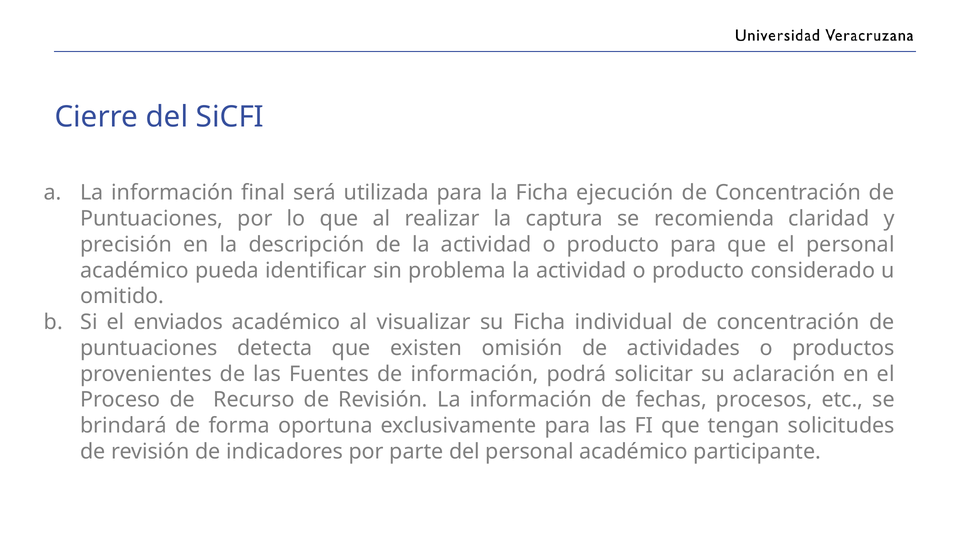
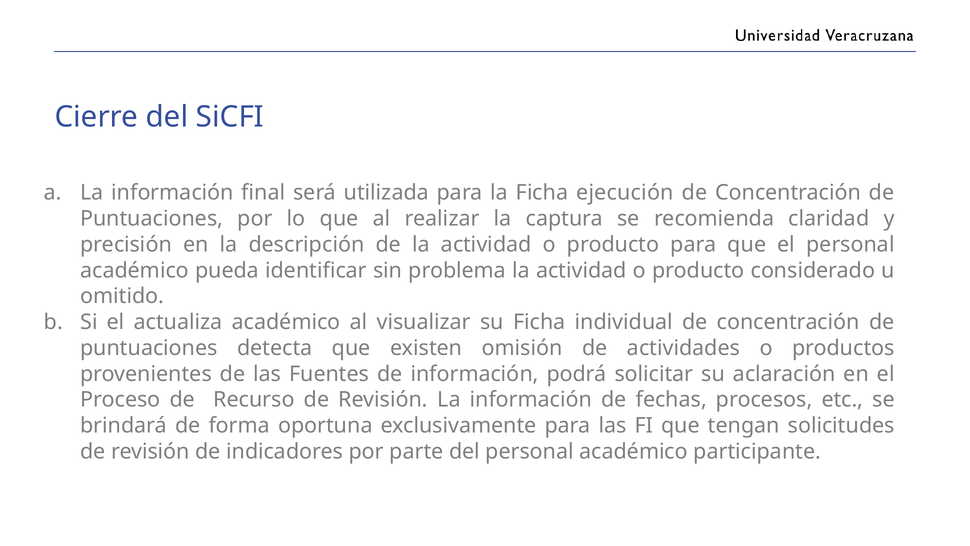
enviados: enviados -> actualiza (178, 322)
